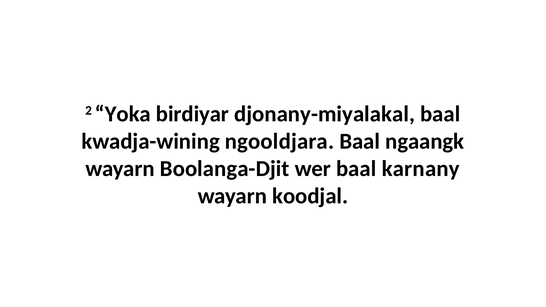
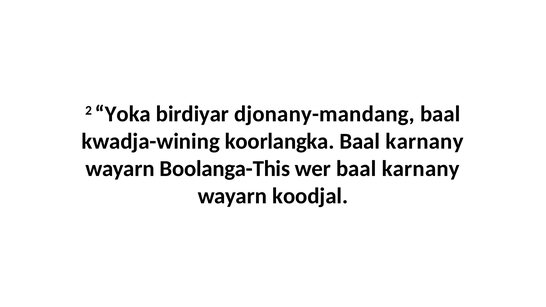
djonany-miyalakal: djonany-miyalakal -> djonany-mandang (324, 114)
ngooldjara: ngooldjara -> koorlangka (280, 141)
ngaangk: ngaangk -> karnany (425, 141)
Boolanga-Djit: Boolanga-Djit -> Boolanga-This (225, 169)
